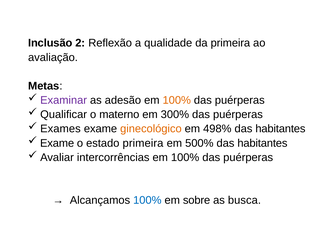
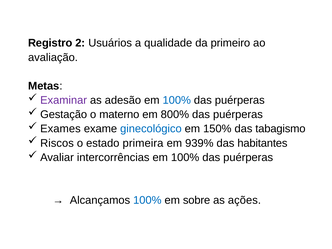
Inclusão: Inclusão -> Registro (50, 43)
Reflexão: Reflexão -> Usuários (110, 43)
da primeira: primeira -> primeiro (230, 43)
100% colour: orange -> blue (177, 100)
Qualificar: Qualificar -> Gestação (64, 115)
300%: 300% -> 800% (175, 115)
ginecológico colour: orange -> blue (151, 129)
498%: 498% -> 150% (217, 129)
habitantes: habitantes -> tabagismo (280, 129)
Exame: Exame -> Riscos (57, 143)
500%: 500% -> 939% (199, 143)
busca: busca -> ações (244, 200)
